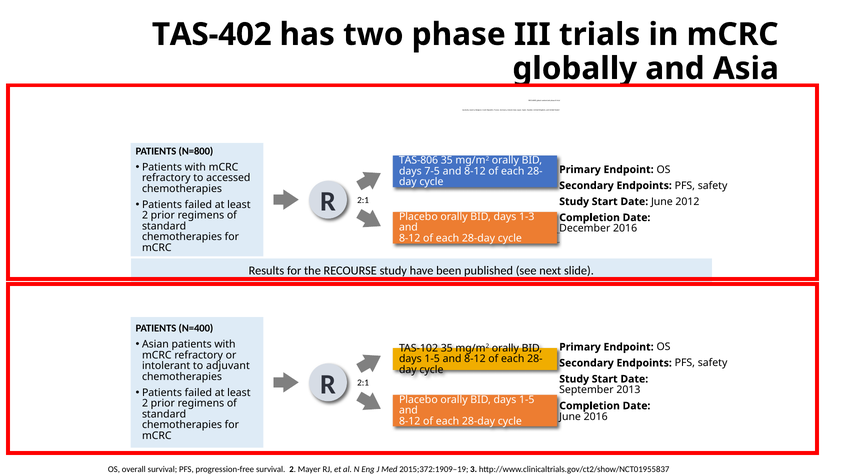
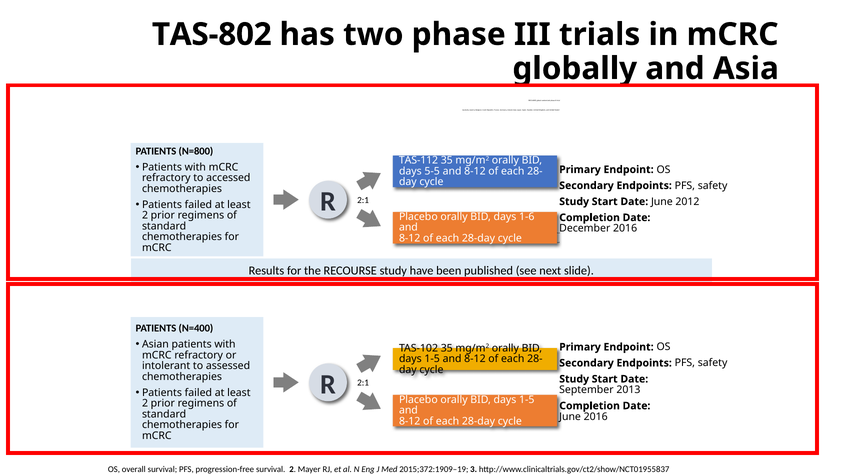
TAS-402: TAS-402 -> TAS-802 (212, 34)
TAS-806: TAS-806 -> TAS-112 (419, 160)
7-5: 7-5 -> 5-5 (432, 171)
1-3: 1-3 -> 1-6 (527, 217)
adjuvant: adjuvant -> assessed (228, 366)
